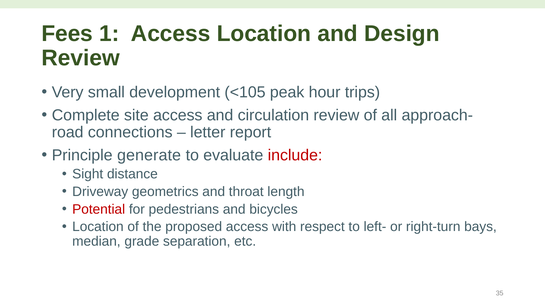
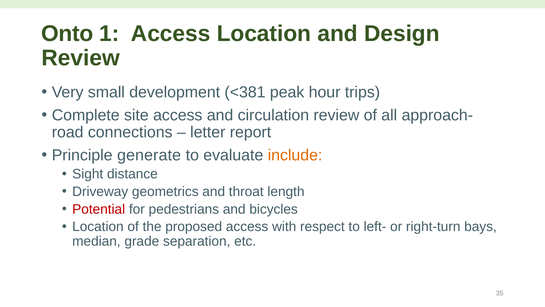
Fees: Fees -> Onto (67, 34)
<105: <105 -> <381 (245, 92)
include colour: red -> orange (295, 155)
